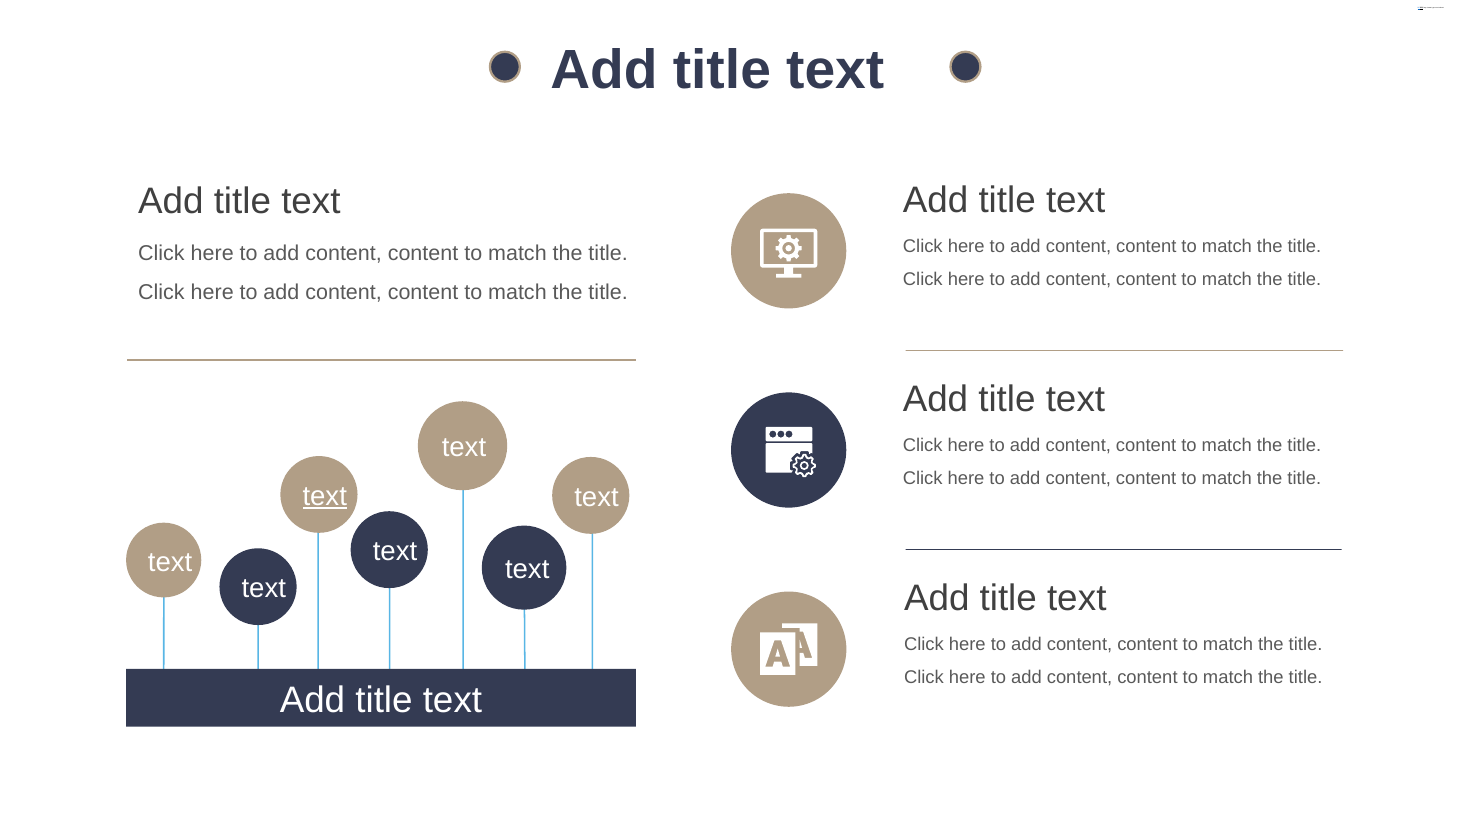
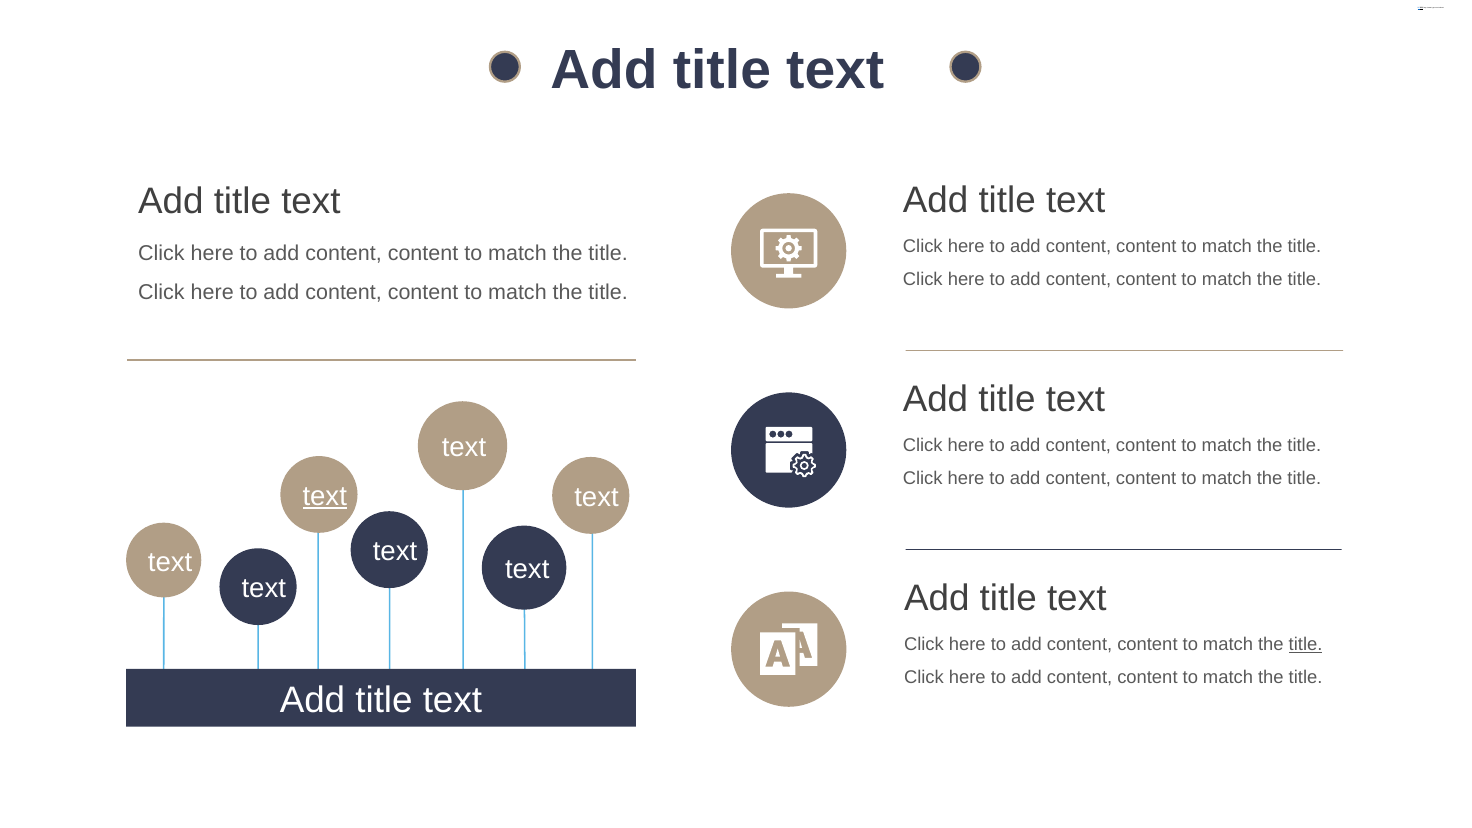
title underline: none -> present (1306, 645)
